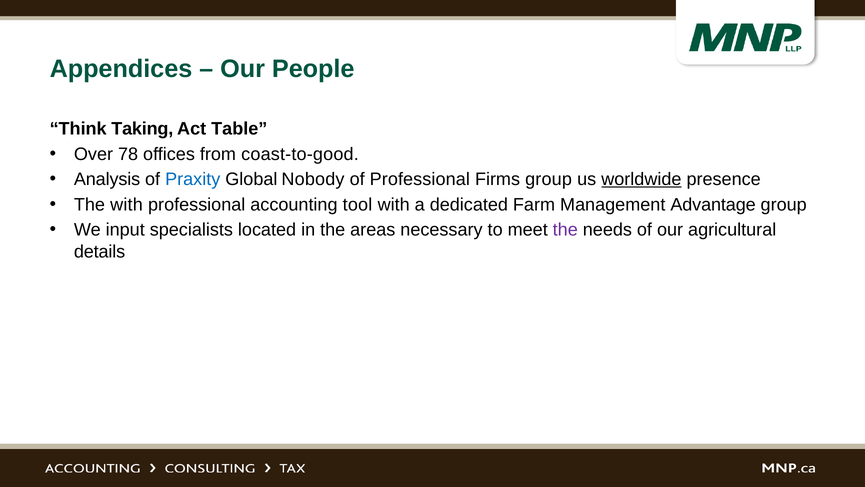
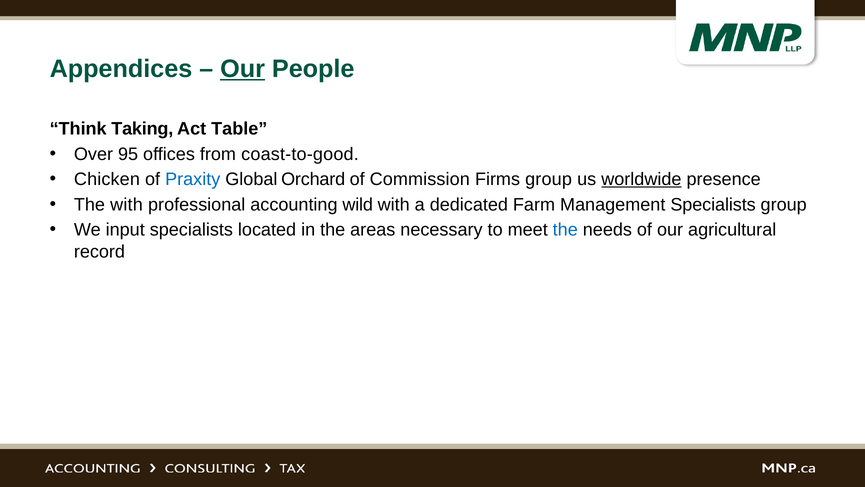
Our underline: none -> present (243, 69)
78: 78 -> 95 (128, 154)
Analysis: Analysis -> Chicken (107, 179)
Nobody: Nobody -> Orchard (313, 179)
of Professional: Professional -> Commission (420, 179)
tool: tool -> wild (358, 205)
Management Advantage: Advantage -> Specialists (713, 205)
the colour: purple -> blue (565, 230)
details: details -> record (99, 251)
